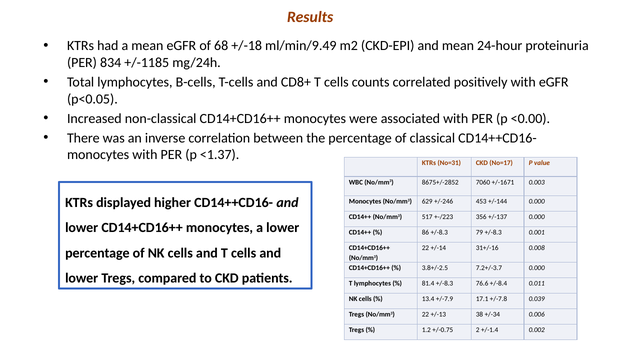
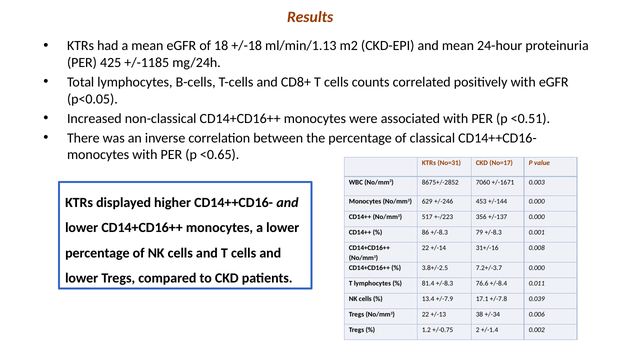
68: 68 -> 18 (221, 46)
ml/min/9.49: ml/min/9.49 -> ml/min/1.13 (301, 46)
834: 834 -> 425 (111, 63)
<0.00: <0.00 -> <0.51 (530, 118)
<1.37: <1.37 -> <0.65 (220, 155)
